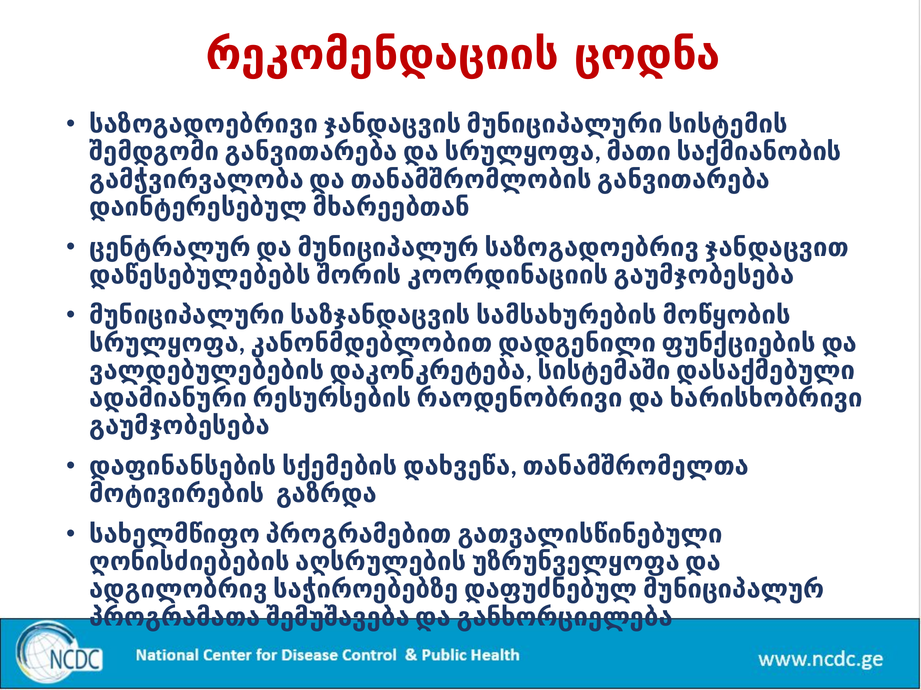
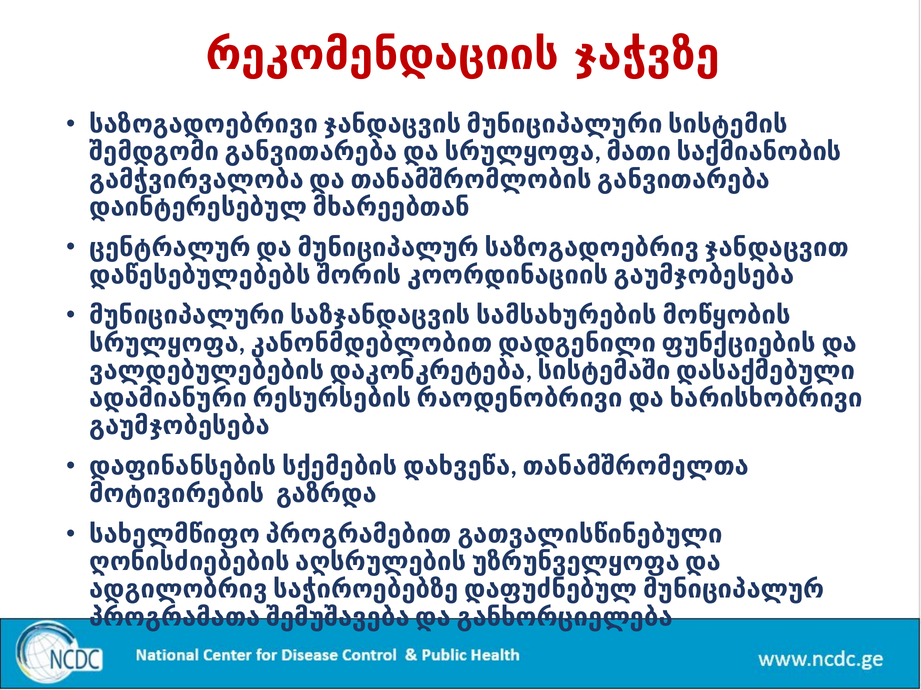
ცოდნა: ცოდნა -> ჯაჭვზე (647, 55)
